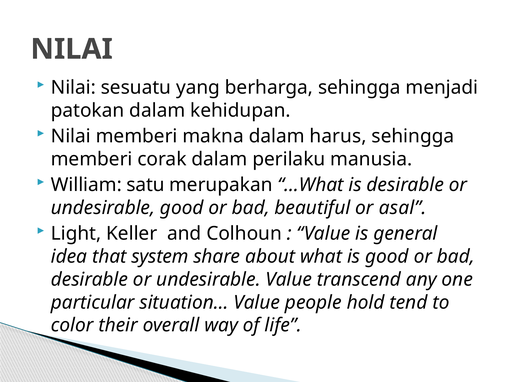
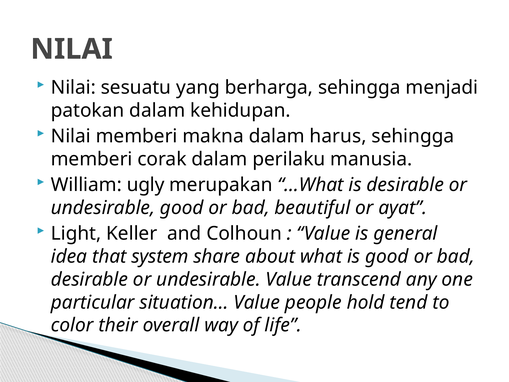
satu: satu -> ugly (146, 185)
asal: asal -> ayat (403, 208)
